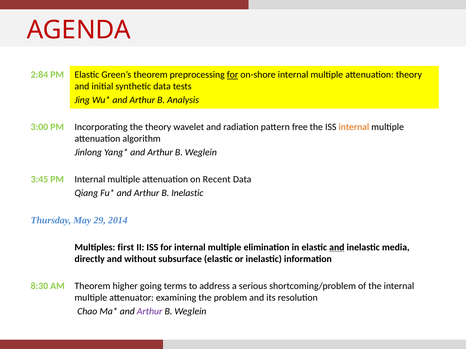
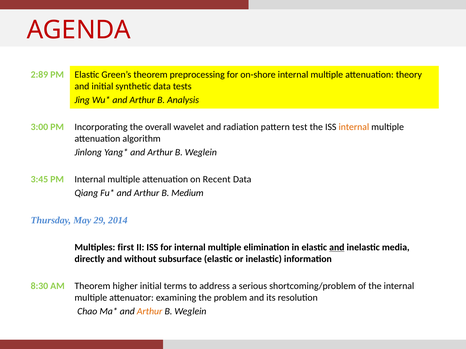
2:84: 2:84 -> 2:89 (39, 75)
for underline: present -> none (233, 75)
the theory: theory -> overall (158, 127)
free: free -> test (300, 127)
B Inelastic: Inelastic -> Medium (187, 193)
higher going: going -> initial (151, 287)
Arthur colour: purple -> orange (150, 312)
